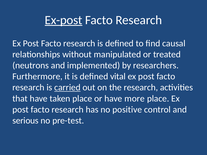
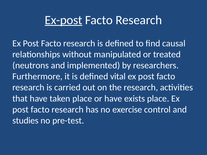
carried underline: present -> none (67, 88)
more: more -> exists (135, 99)
positive: positive -> exercise (127, 110)
serious: serious -> studies (25, 121)
